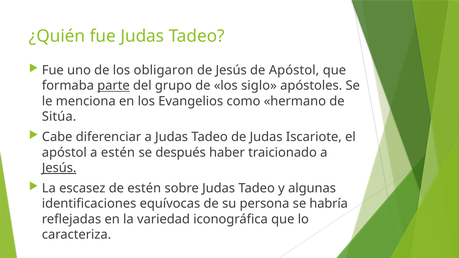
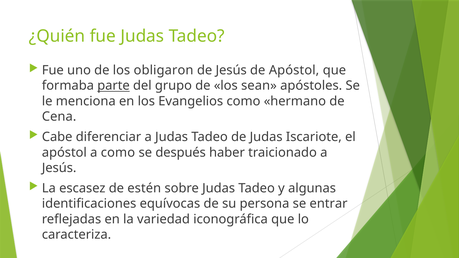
siglo: siglo -> sean (259, 86)
Sitúa: Sitúa -> Cena (59, 117)
a estén: estén -> como (118, 153)
Jesús underline: present -> none (59, 168)
habría: habría -> entrar (329, 204)
